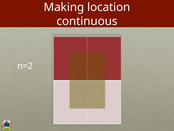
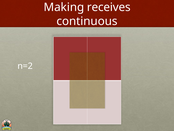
location: location -> receives (109, 7)
